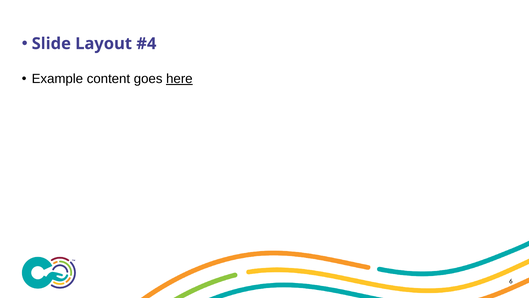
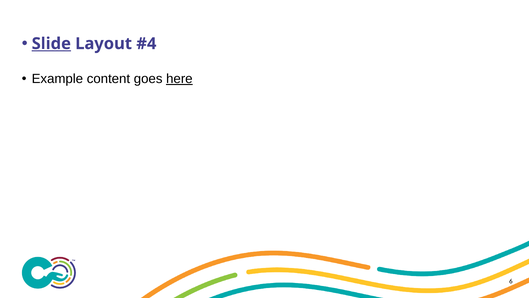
Slide underline: none -> present (51, 44)
